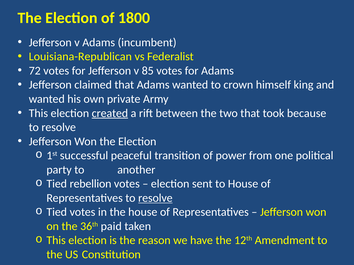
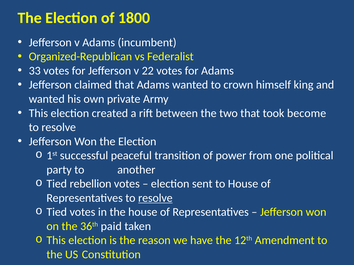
Louisiana-Republican: Louisiana-Republican -> Organized-Republican (80, 57)
72: 72 -> 33 (35, 71)
85: 85 -> 22 (148, 71)
created underline: present -> none (110, 113)
because: because -> become (307, 113)
